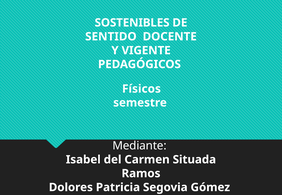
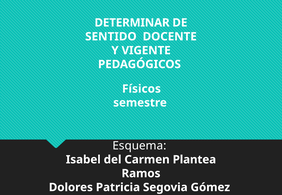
SOSTENIBLES: SOSTENIBLES -> DETERMINAR (132, 23)
Mediante: Mediante -> Esquema (139, 146)
Situada: Situada -> Plantea (194, 160)
